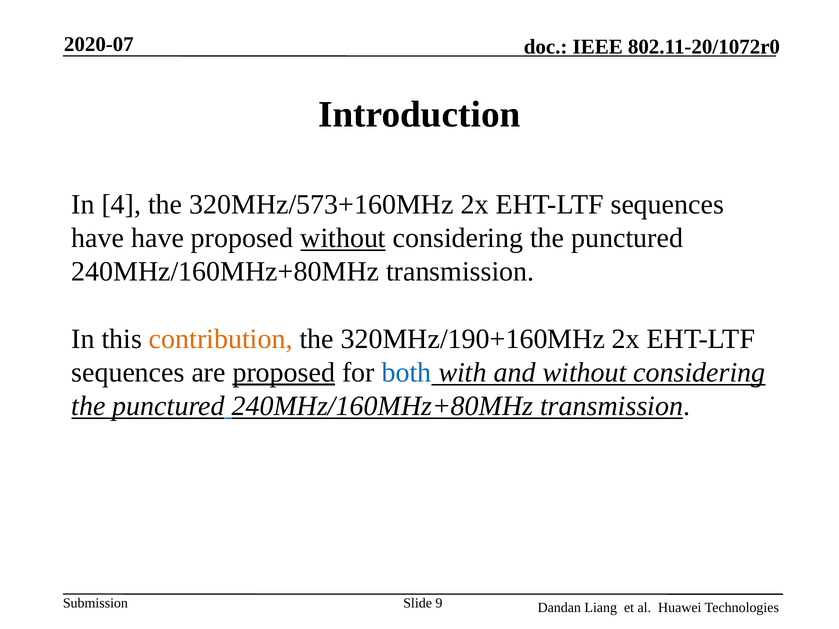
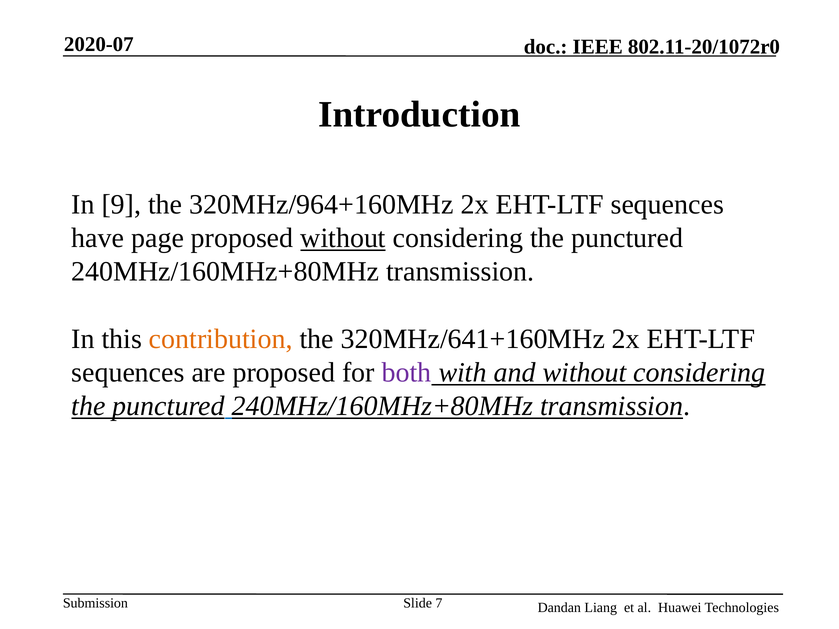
4: 4 -> 9 (121, 205)
320MHz/573+160MHz: 320MHz/573+160MHz -> 320MHz/964+160MHz (321, 205)
have have: have -> page (158, 238)
320MHz/190+160MHz: 320MHz/190+160MHz -> 320MHz/641+160MHz (473, 339)
proposed underline: present -> none (284, 373)
both colour: blue -> purple (407, 373)
9: 9 -> 7 (439, 603)
